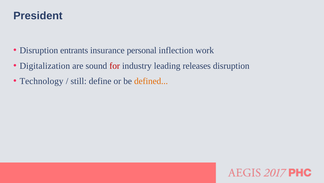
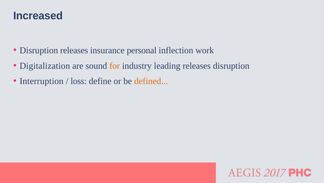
President: President -> Increased (38, 16)
Disruption entrants: entrants -> releases (74, 50)
for colour: red -> orange (115, 66)
Technology: Technology -> Interruption (42, 81)
still: still -> loss (79, 81)
